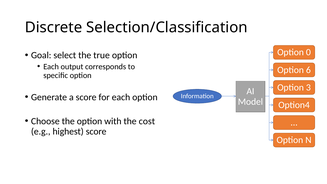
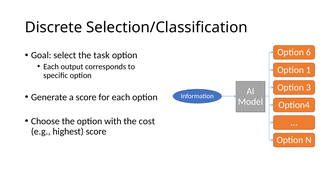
0: 0 -> 6 (308, 52)
true: true -> task (102, 55)
6: 6 -> 1 (308, 70)
